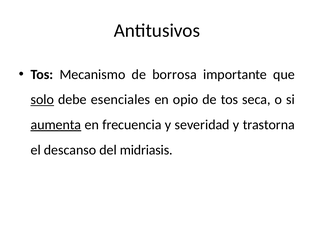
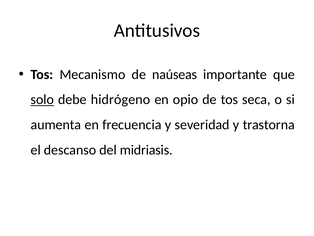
borrosa: borrosa -> naúseas (175, 74)
esenciales: esenciales -> hidrógeno (121, 99)
aumenta underline: present -> none (56, 124)
